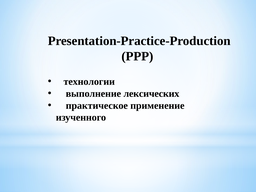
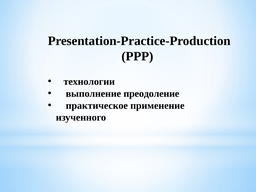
лексических: лексических -> преодоление (151, 94)
